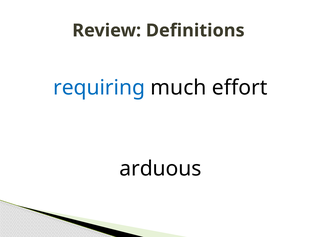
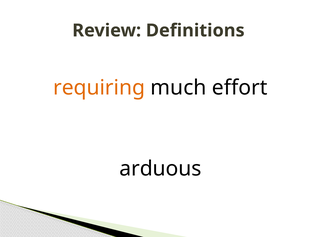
requiring colour: blue -> orange (99, 88)
